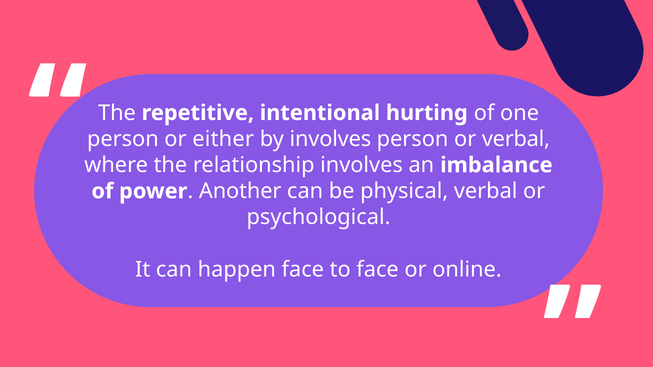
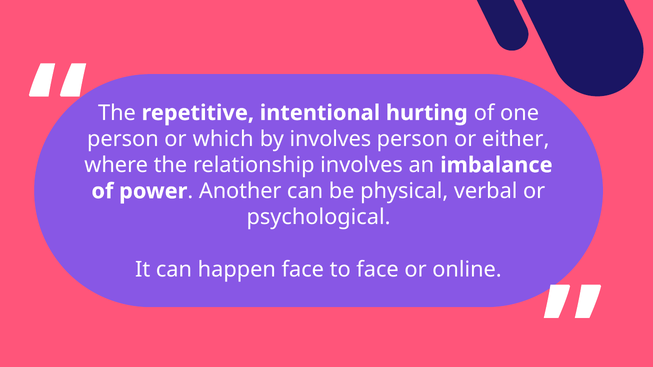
either: either -> which (223, 139)
or verbal: verbal -> either (516, 139)
